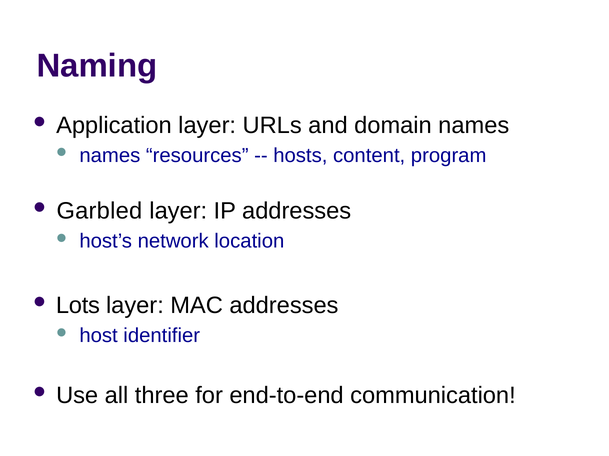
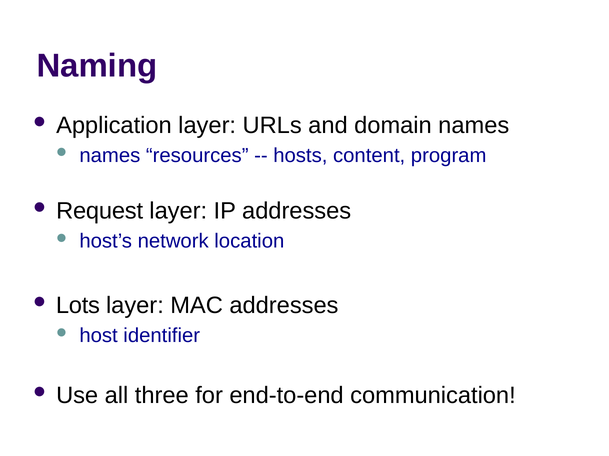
Garbled: Garbled -> Request (100, 211)
